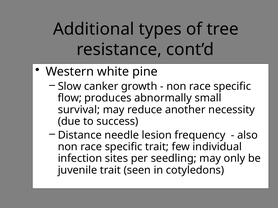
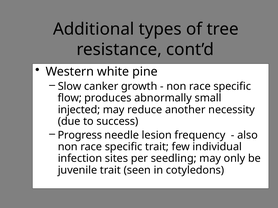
survival: survival -> injected (79, 110)
Distance: Distance -> Progress (80, 135)
